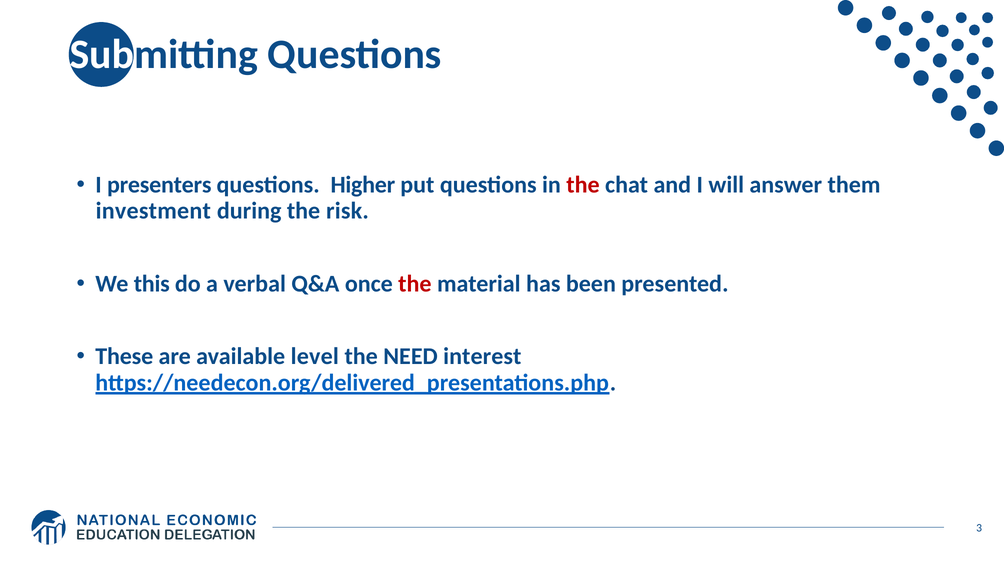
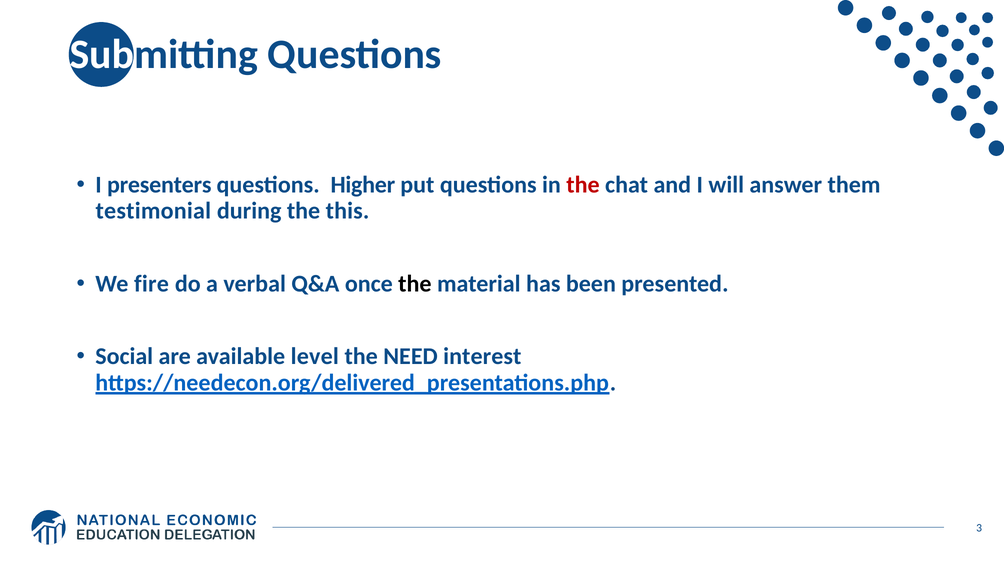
investment: investment -> testimonial (153, 211)
risk: risk -> this (348, 211)
this: this -> fire (152, 284)
the colour: red -> black (415, 284)
These: These -> Social (124, 357)
